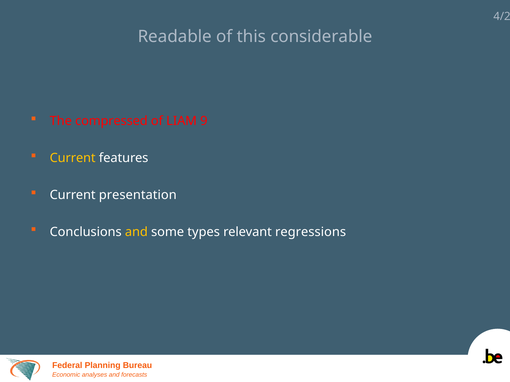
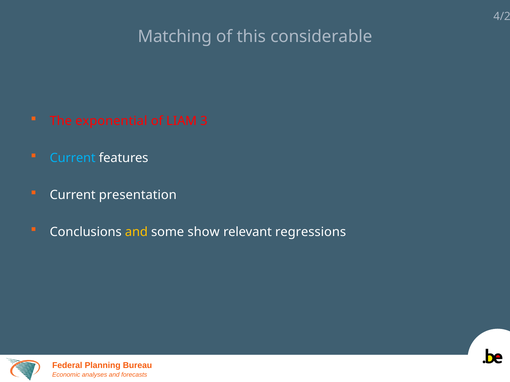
Readable: Readable -> Matching (175, 36)
compressed: compressed -> exponential (111, 121)
9: 9 -> 3 (204, 121)
Current colour: yellow -> light blue (73, 158)
types: types -> show (204, 232)
